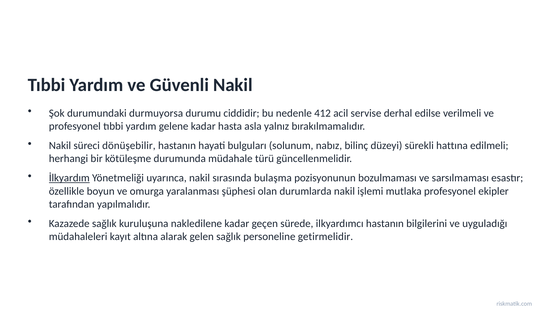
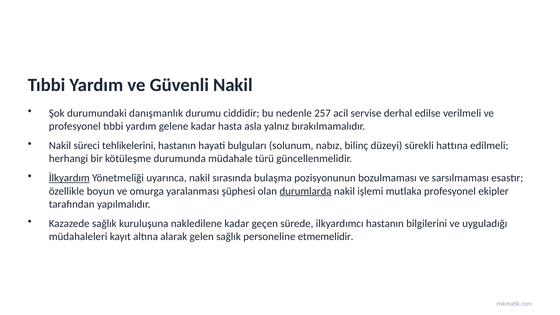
durmuyorsa: durmuyorsa -> danışmanlık (156, 113)
412: 412 -> 257 (323, 113)
dönüşebilir: dönüşebilir -> tehlikelerini (129, 146)
durumlarda underline: none -> present (306, 191)
getirmelidir: getirmelidir -> etmemelidir (326, 237)
